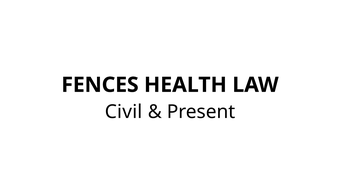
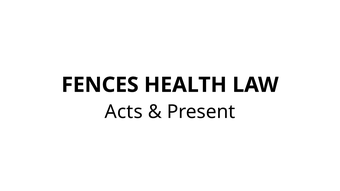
Civil: Civil -> Acts (124, 112)
